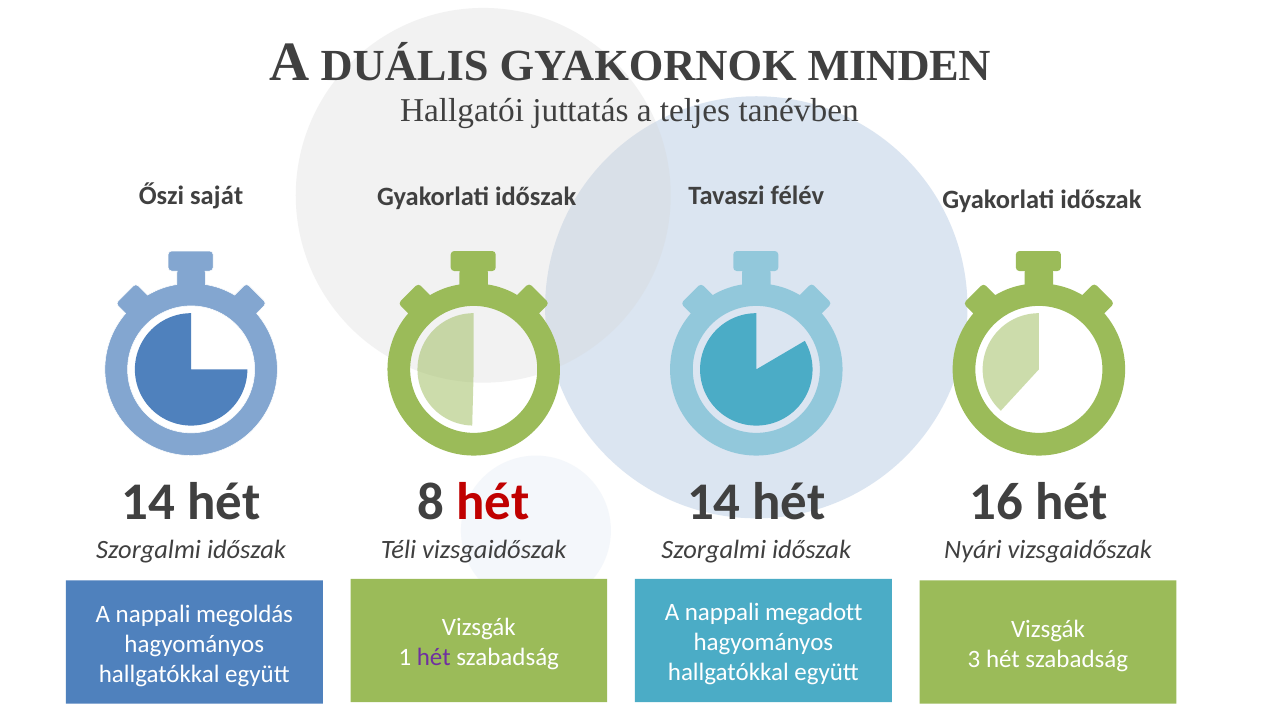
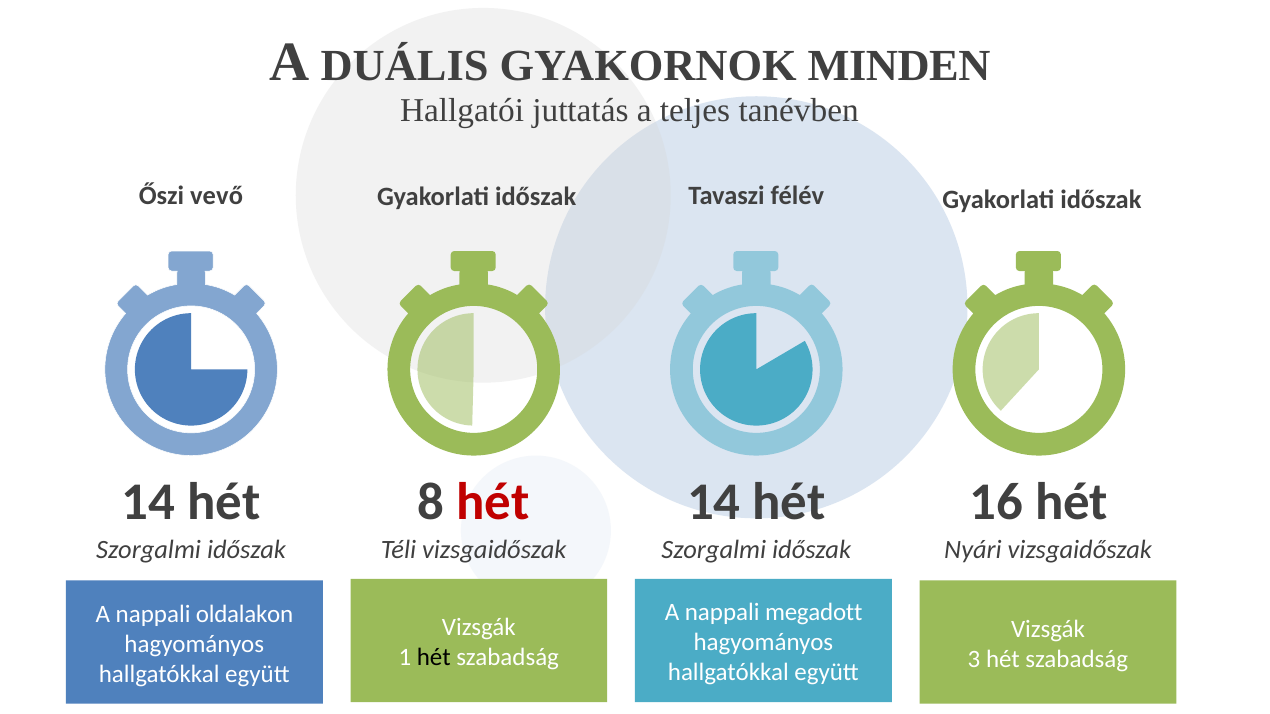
saját: saját -> vevő (217, 196)
megoldás: megoldás -> oldalakon (245, 614)
hét colour: purple -> black (434, 658)
